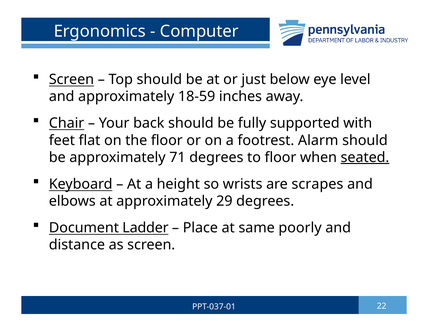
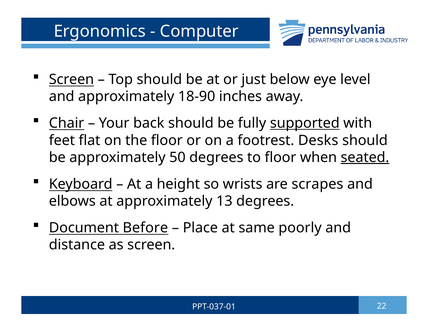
18-59: 18-59 -> 18-90 (197, 97)
supported underline: none -> present (305, 123)
Alarm: Alarm -> Desks (318, 140)
71: 71 -> 50 (177, 157)
29: 29 -> 13 (224, 201)
Ladder: Ladder -> Before (145, 228)
